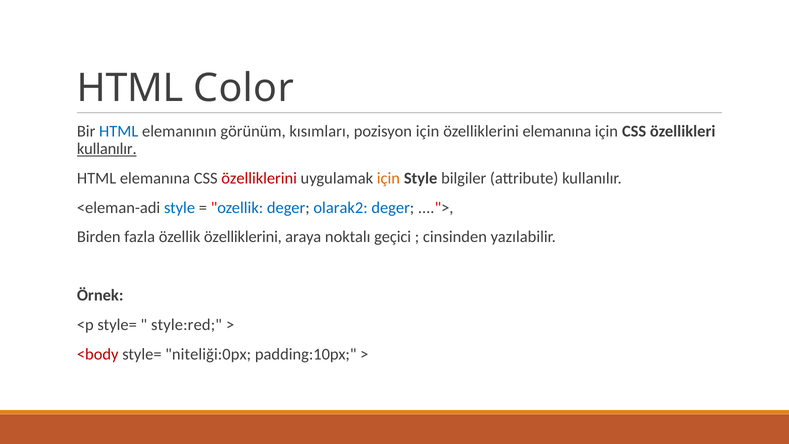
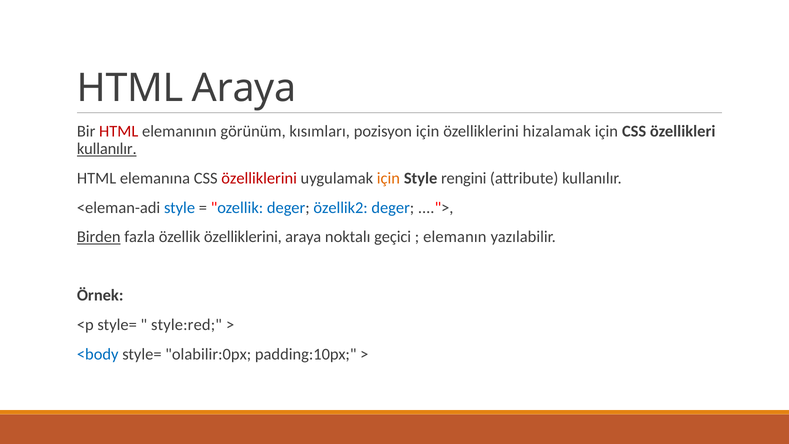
HTML Color: Color -> Araya (244, 88)
HTML colour: blue -> red (119, 131)
özelliklerini elemanına: elemanına -> hizalamak (557, 131)
bilgiler: bilgiler -> rengini (464, 178)
olarak2: olarak2 -> özellik2 (341, 208)
Birden underline: none -> present (99, 237)
cinsinden: cinsinden -> elemanın (455, 237)
<body colour: red -> blue (98, 354)
niteliği:0px: niteliği:0px -> olabilir:0px (208, 354)
